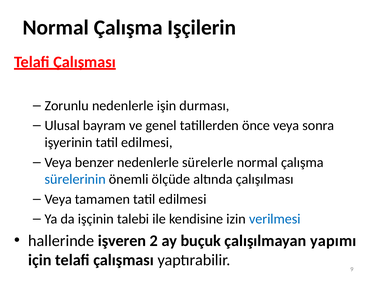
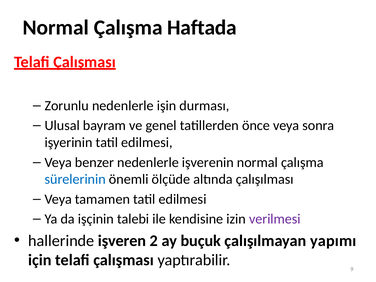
Işçilerin: Işçilerin -> Haftada (202, 28)
sürelerle: sürelerle -> işverenin (208, 162)
verilmesi colour: blue -> purple (275, 219)
